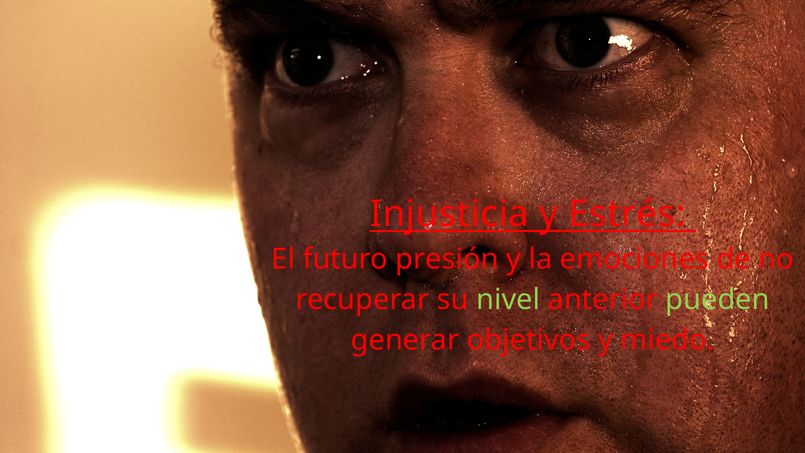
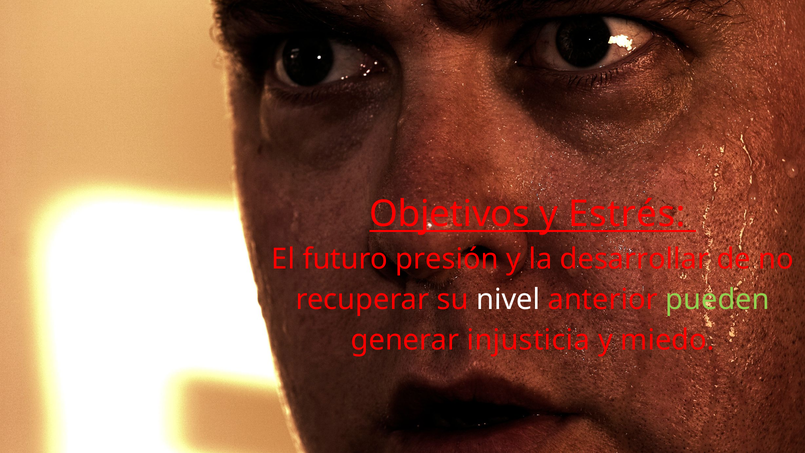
Injusticia: Injusticia -> Objetivos (450, 214)
emociones: emociones -> desarrollar (634, 259)
nivel colour: light green -> white (508, 300)
objetivos: objetivos -> injusticia (528, 340)
